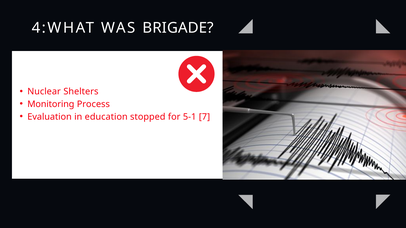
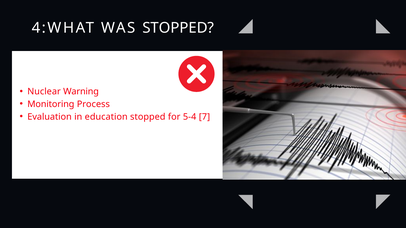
WAS BRIGADE: BRIGADE -> STOPPED (178, 28)
Shelters: Shelters -> Warning (81, 92)
5-1: 5-1 -> 5-4 (190, 117)
